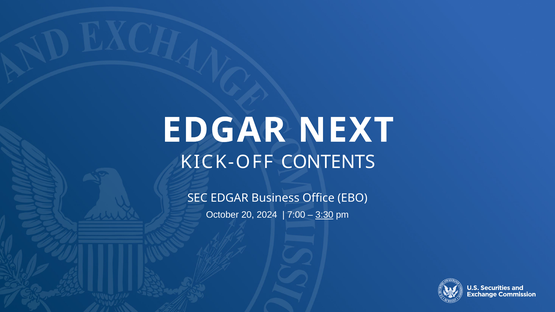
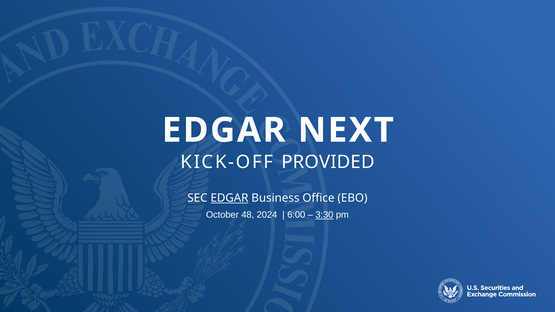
CONTENTS: CONTENTS -> PROVIDED (328, 162)
EDGAR underline: none -> present (229, 198)
20: 20 -> 48 (248, 215)
7:00: 7:00 -> 6:00 (296, 215)
